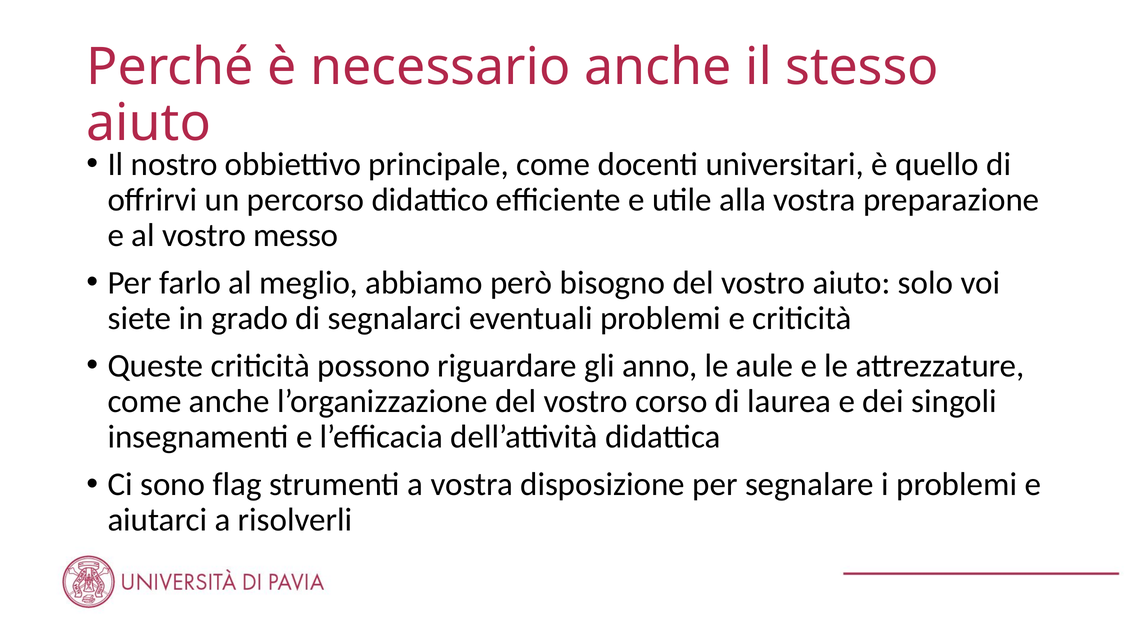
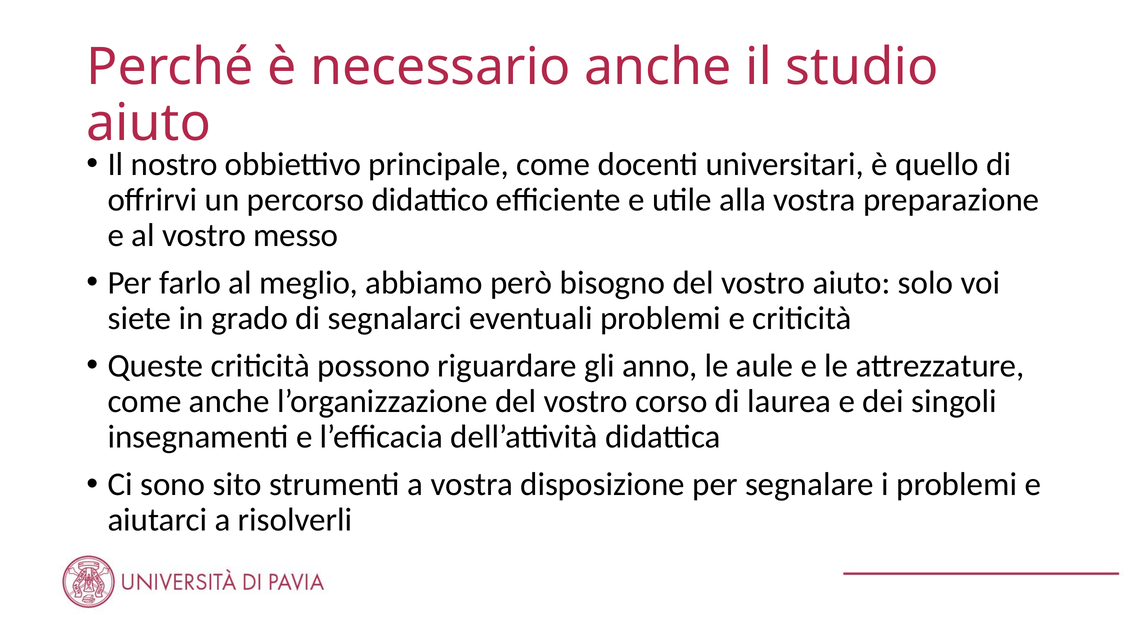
stesso: stesso -> studio (862, 67)
flag: flag -> sito (237, 485)
